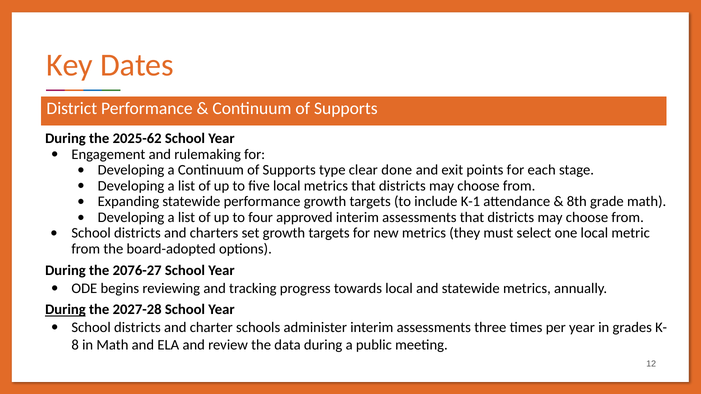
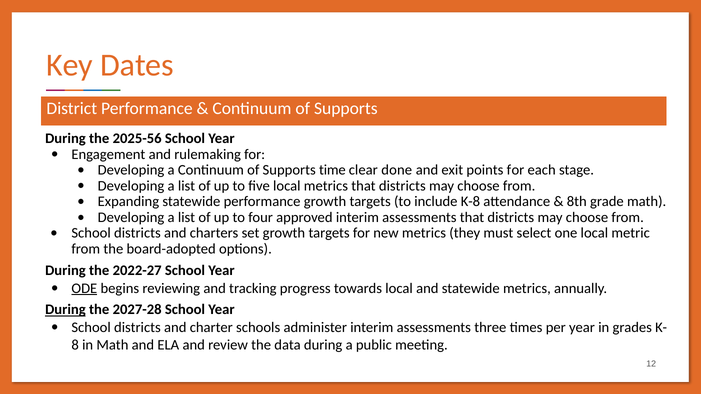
2025-62: 2025-62 -> 2025-56 (137, 139)
type: type -> time (332, 170)
K-1: K-1 -> K-8 (470, 202)
2076-27: 2076-27 -> 2022-27 (137, 271)
ODE underline: none -> present (84, 288)
